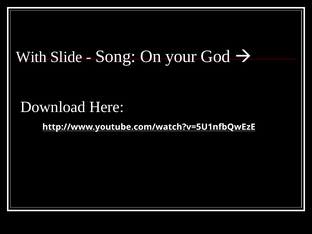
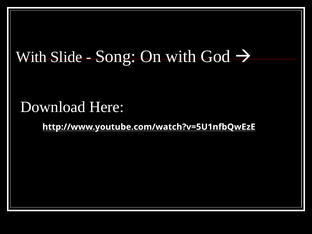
On your: your -> with (181, 56)
